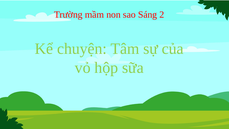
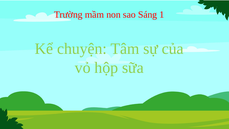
2: 2 -> 1 (162, 15)
